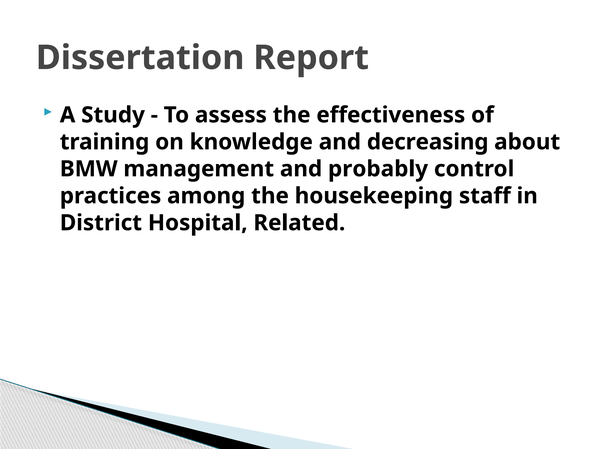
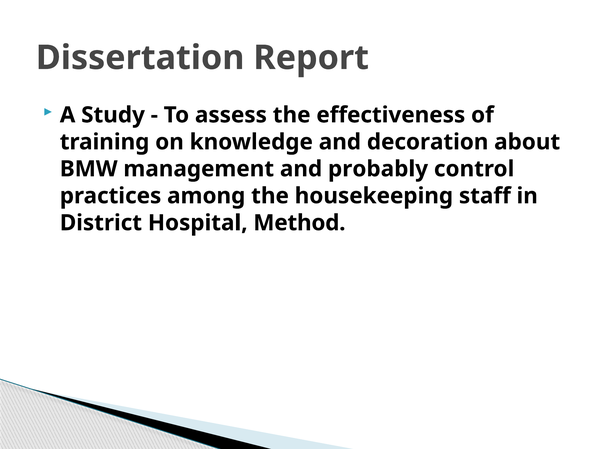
decreasing: decreasing -> decoration (428, 142)
Related: Related -> Method (299, 223)
